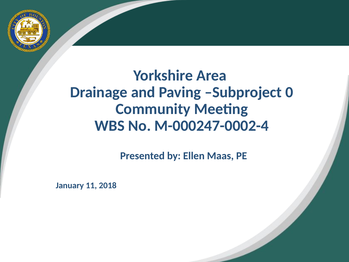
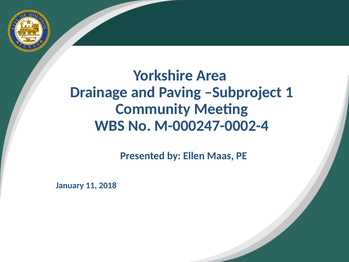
0: 0 -> 1 (289, 92)
